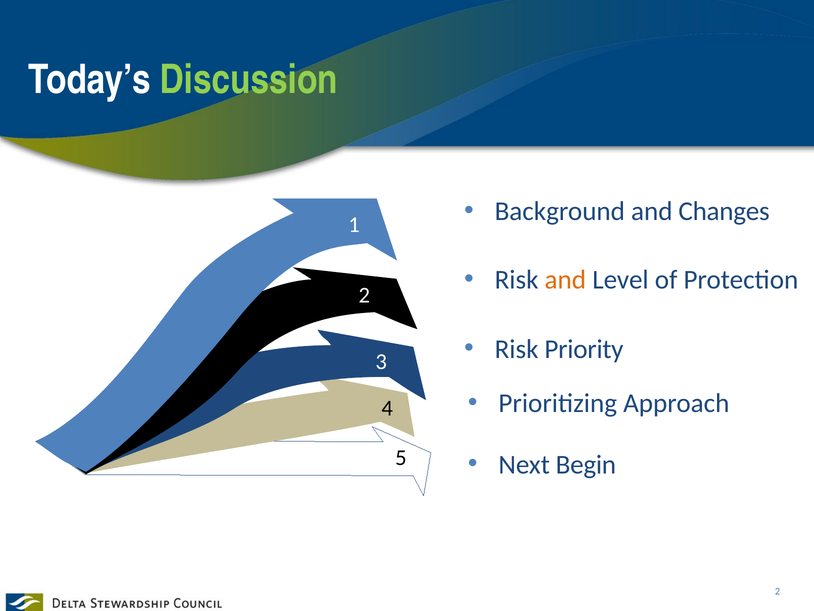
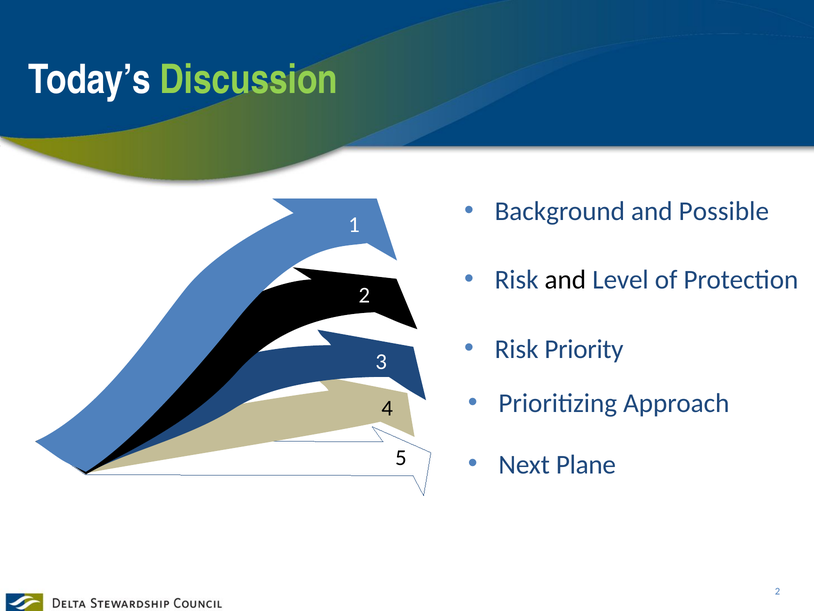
Changes: Changes -> Possible (724, 211)
and colour: orange -> black (565, 279)
Begin: Begin -> Plane (586, 464)
